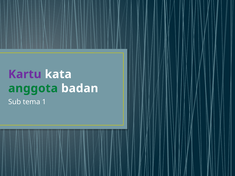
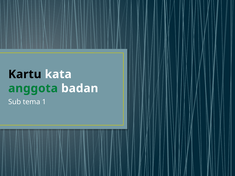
Kartu colour: purple -> black (25, 74)
